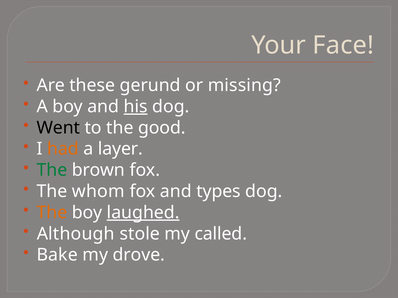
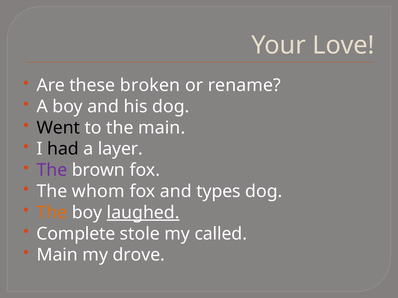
Face: Face -> Love (343, 45)
gerund: gerund -> broken (150, 85)
missing: missing -> rename (244, 85)
his underline: present -> none (136, 107)
the good: good -> main (162, 128)
had colour: orange -> black (63, 149)
The colour: green -> purple (52, 170)
Although: Although -> Complete (76, 234)
Bake: Bake -> Main (57, 255)
